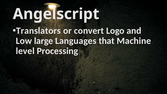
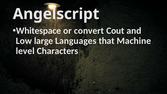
Translators: Translators -> Whitespace (39, 31)
Logo: Logo -> Cout (115, 31)
Processing: Processing -> Characters (57, 51)
